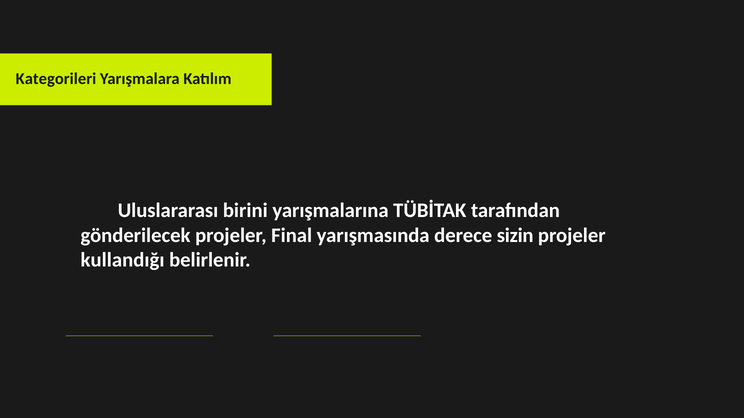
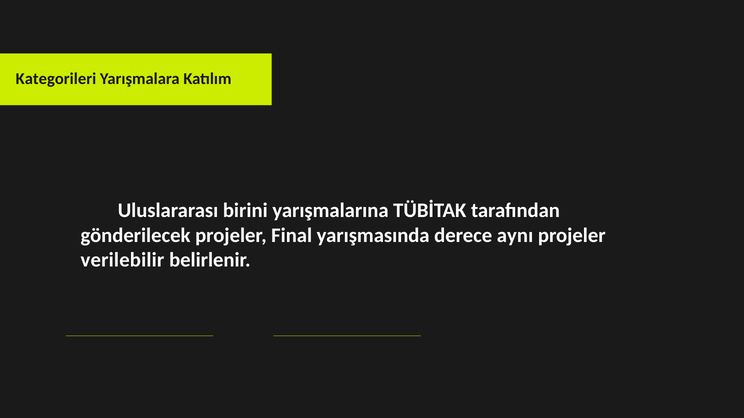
sizin: sizin -> aynı (515, 235)
kullandığı: kullandığı -> verilebilir (122, 260)
